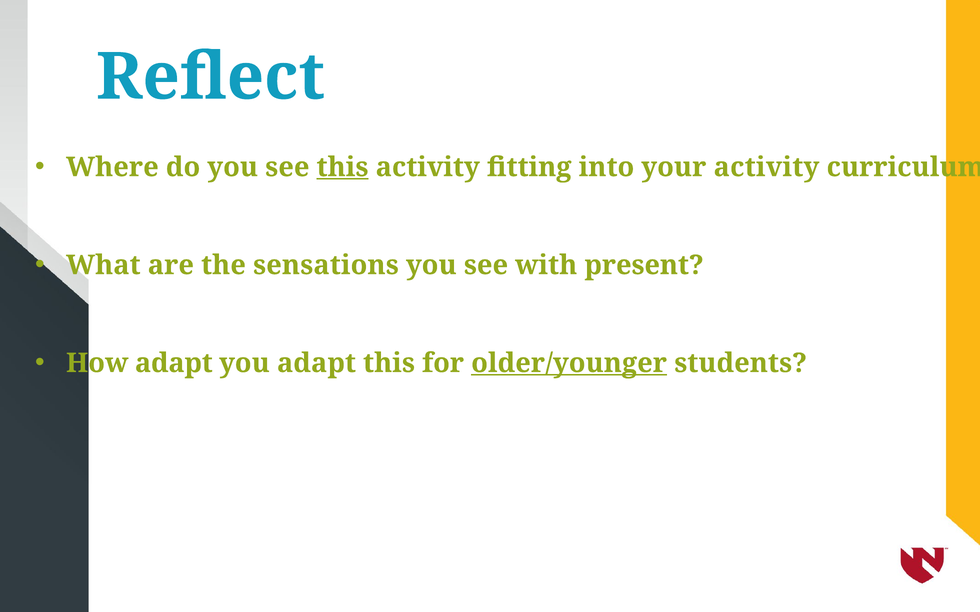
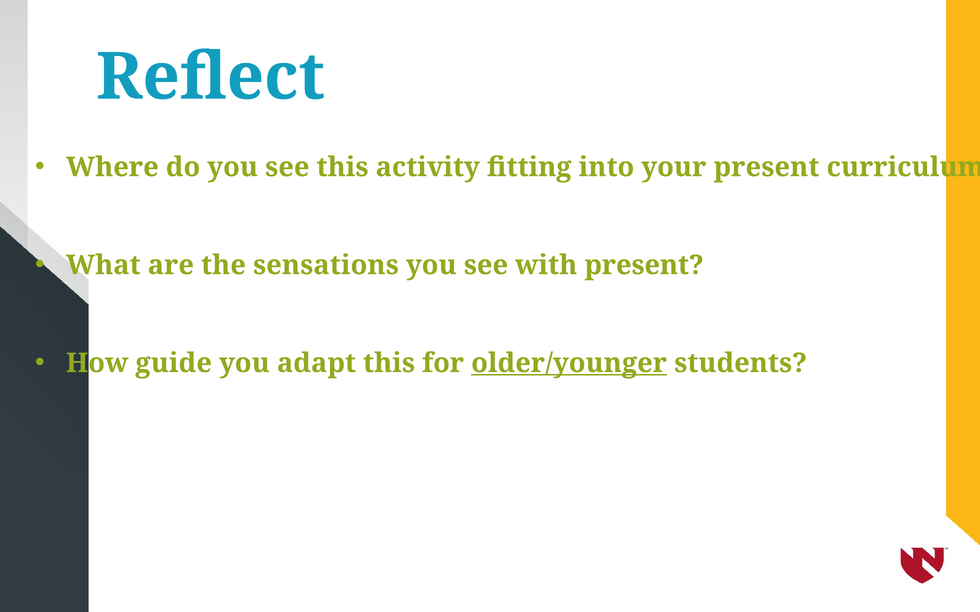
this underline: present -> none (342, 167)
your activity: activity -> present (766, 167)
How adapt: adapt -> guide (174, 363)
